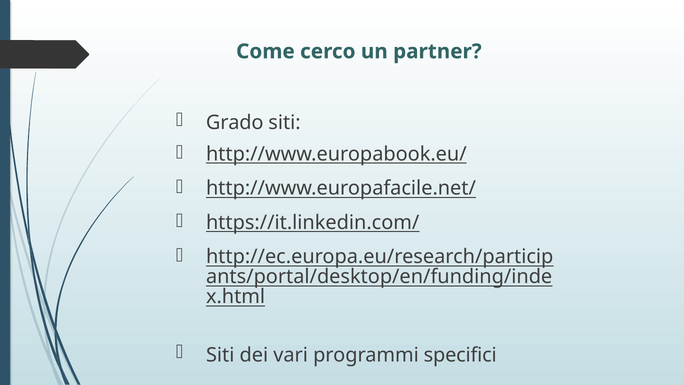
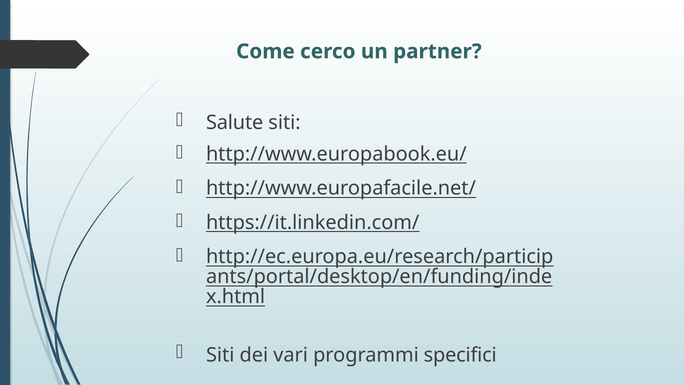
Grado: Grado -> Salute (235, 123)
